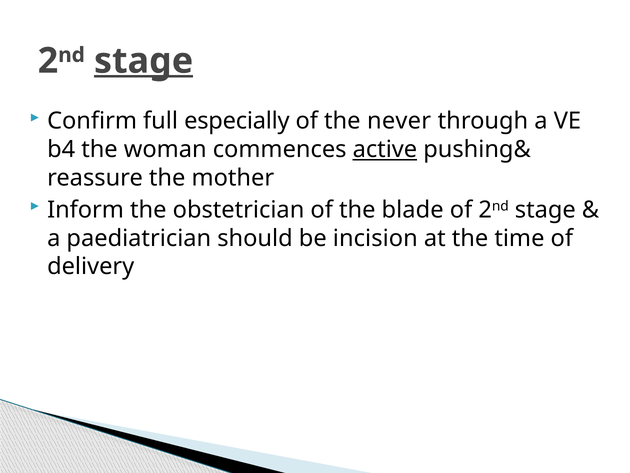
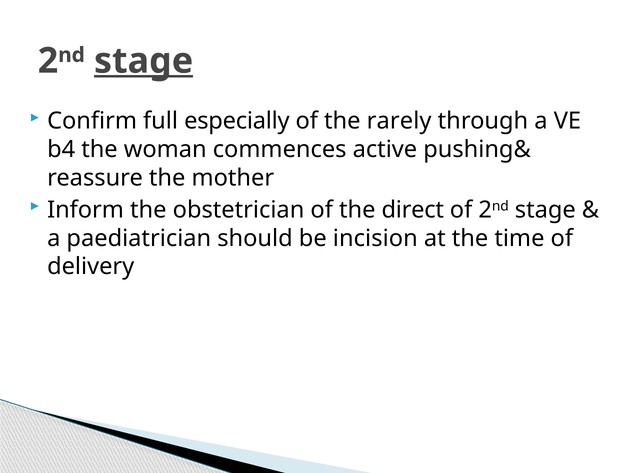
never: never -> rarely (399, 121)
active underline: present -> none (385, 149)
blade: blade -> direct (413, 210)
